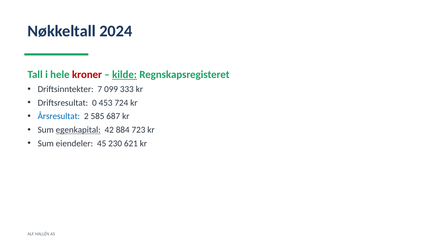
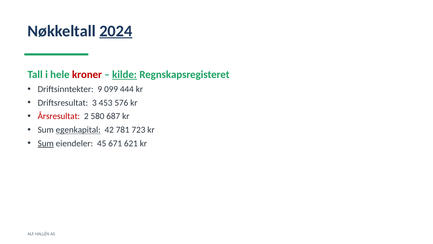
2024 underline: none -> present (116, 31)
7: 7 -> 9 (100, 89)
333: 333 -> 444 (127, 89)
0: 0 -> 3 (94, 103)
724: 724 -> 576 (121, 103)
Årsresultat colour: blue -> red (59, 116)
585: 585 -> 580 (97, 116)
884: 884 -> 781 (123, 130)
Sum underline: none -> present (46, 143)
230: 230 -> 671 (115, 143)
